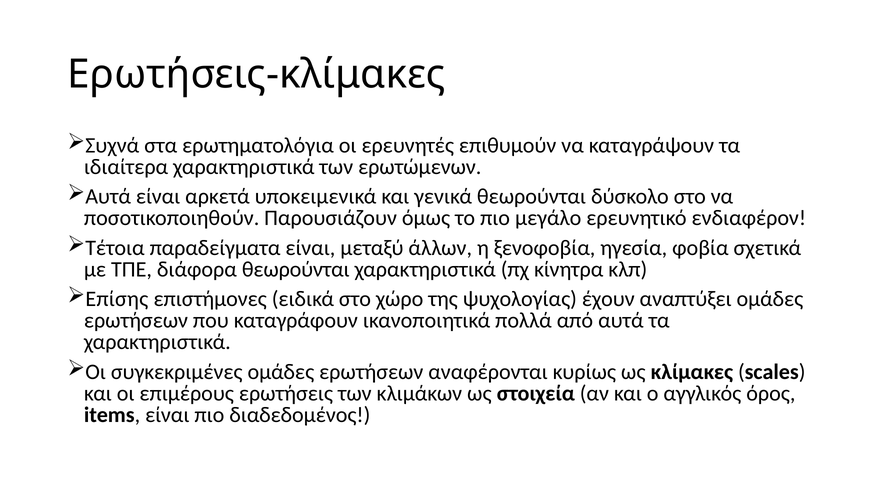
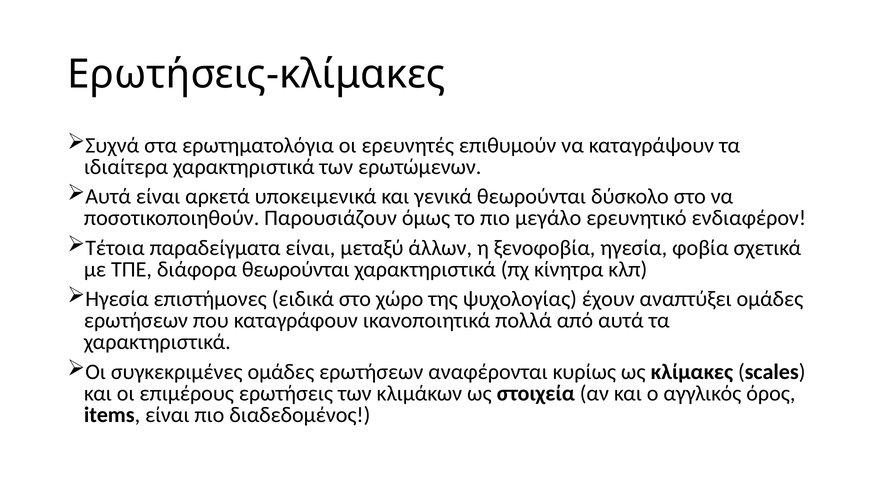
Επίσης: Επίσης -> Ηγεσία (117, 299)
